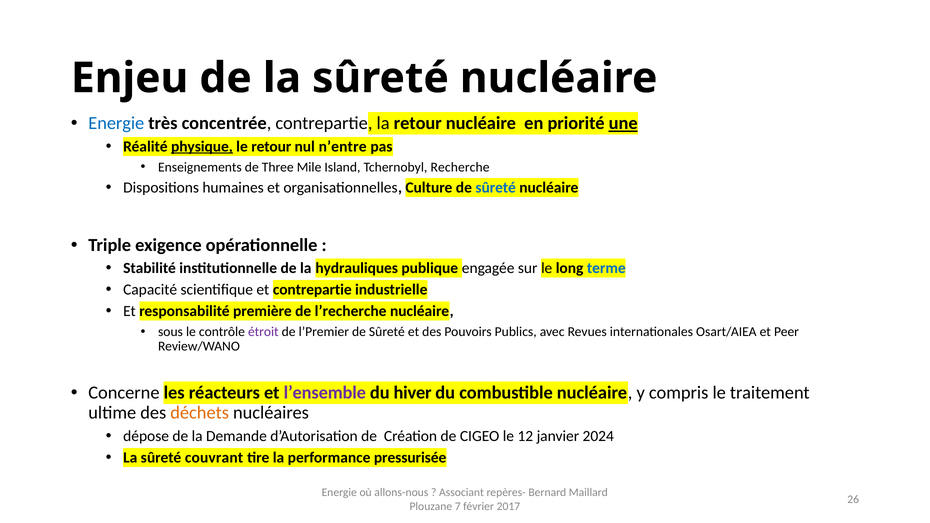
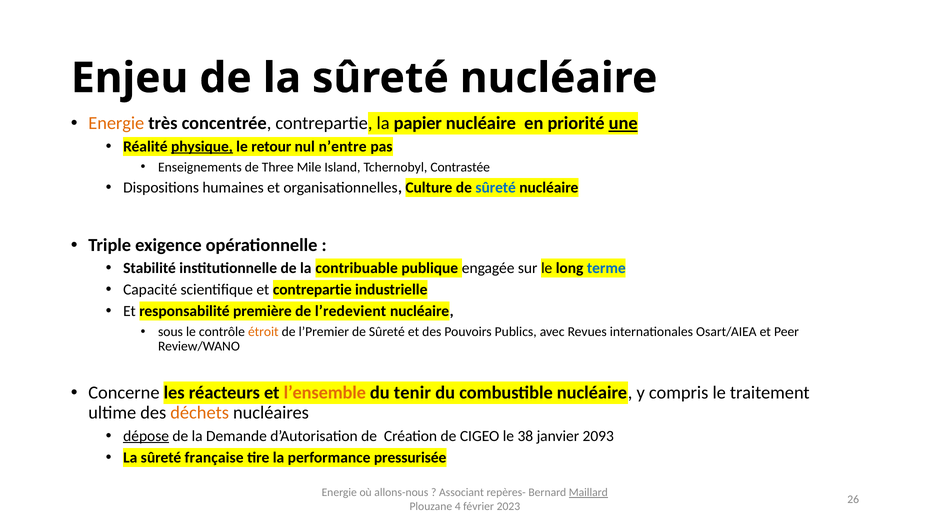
Energie colour: blue -> orange (116, 123)
la retour: retour -> papier (418, 123)
Recherche: Recherche -> Contrastée (460, 167)
hydrauliques: hydrauliques -> contribuable (357, 268)
l’recherche: l’recherche -> l’redevient (351, 311)
étroit colour: purple -> orange (263, 332)
l’ensemble colour: purple -> orange (325, 393)
hiver: hiver -> tenir (412, 393)
dépose underline: none -> present (146, 436)
12: 12 -> 38 (525, 436)
2024: 2024 -> 2093 (598, 436)
couvrant: couvrant -> française (214, 458)
Maillard underline: none -> present (588, 493)
7: 7 -> 4 (458, 507)
2017: 2017 -> 2023 (508, 507)
